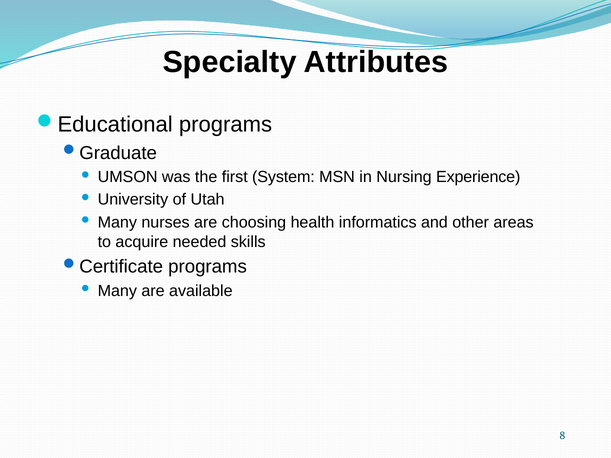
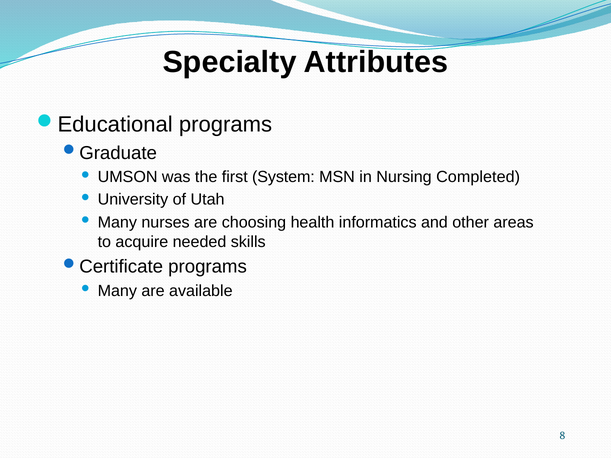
Experience: Experience -> Completed (478, 177)
